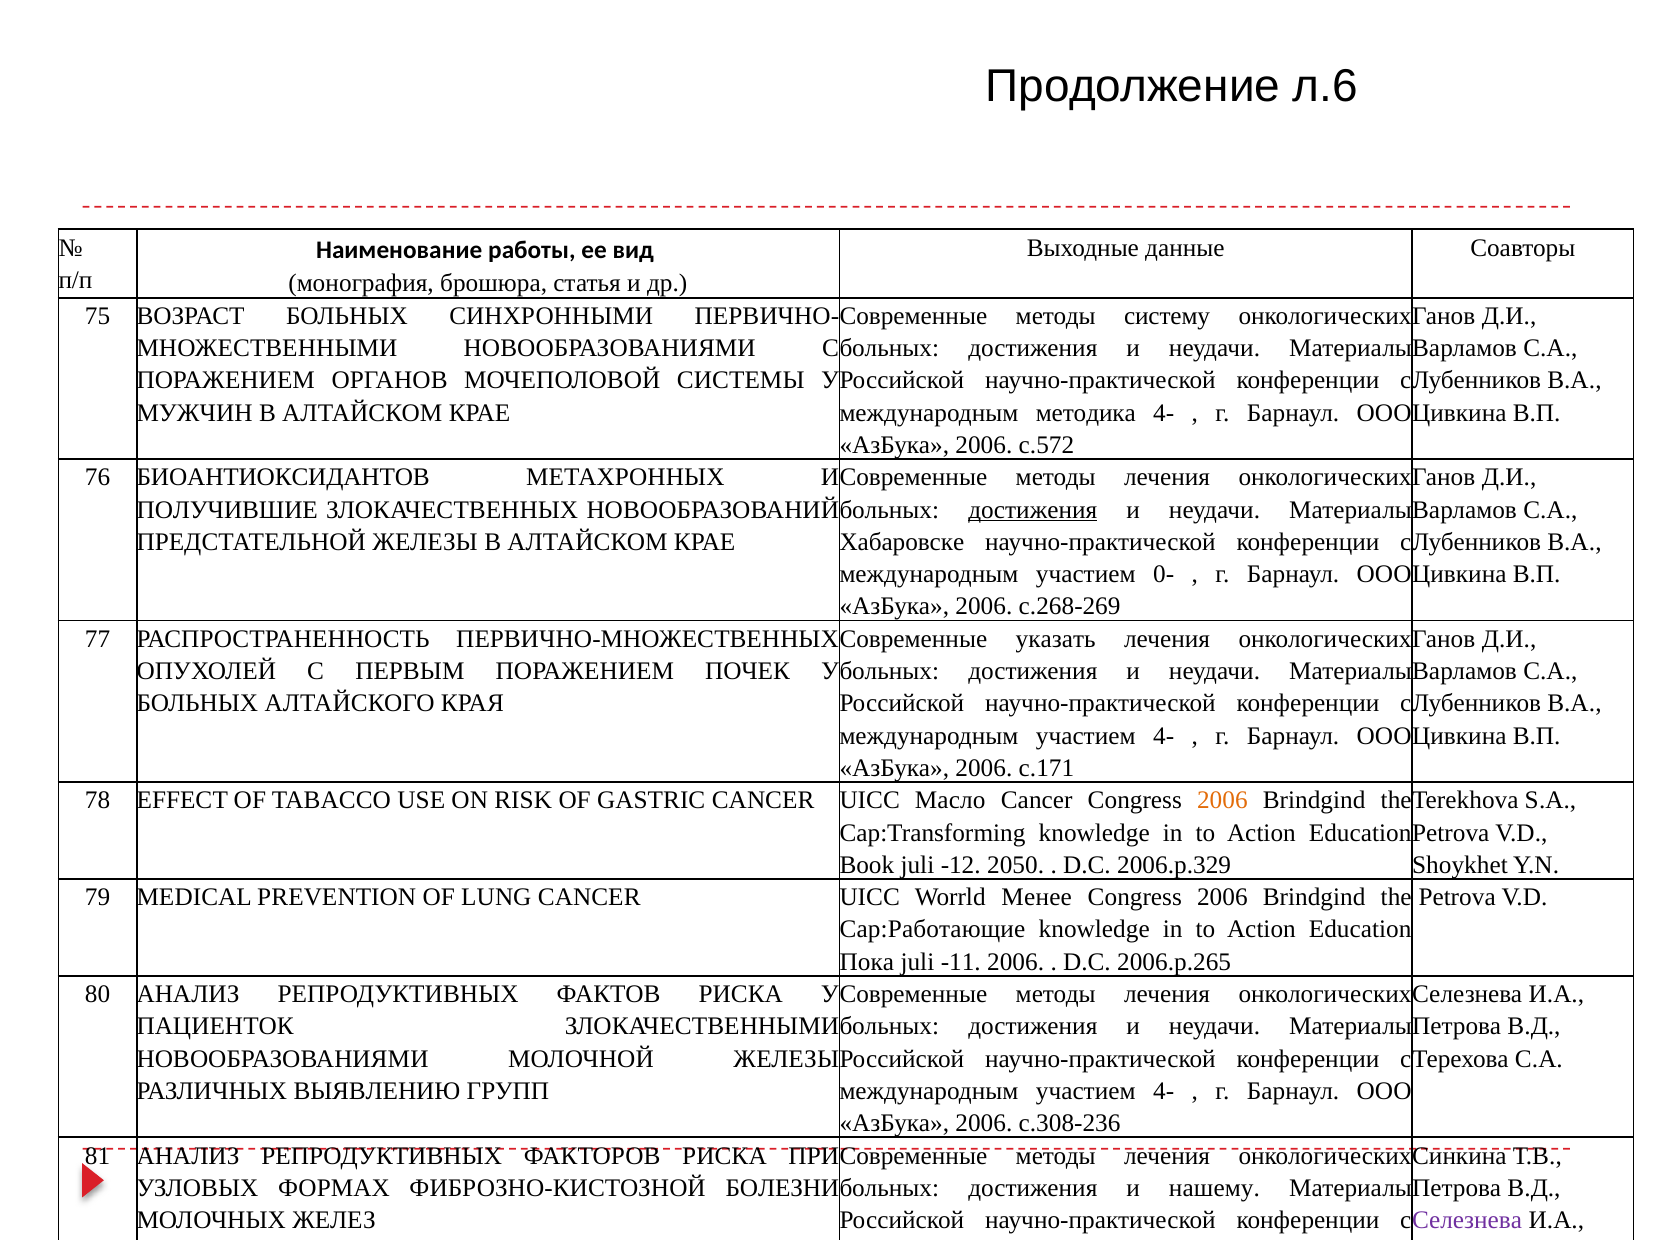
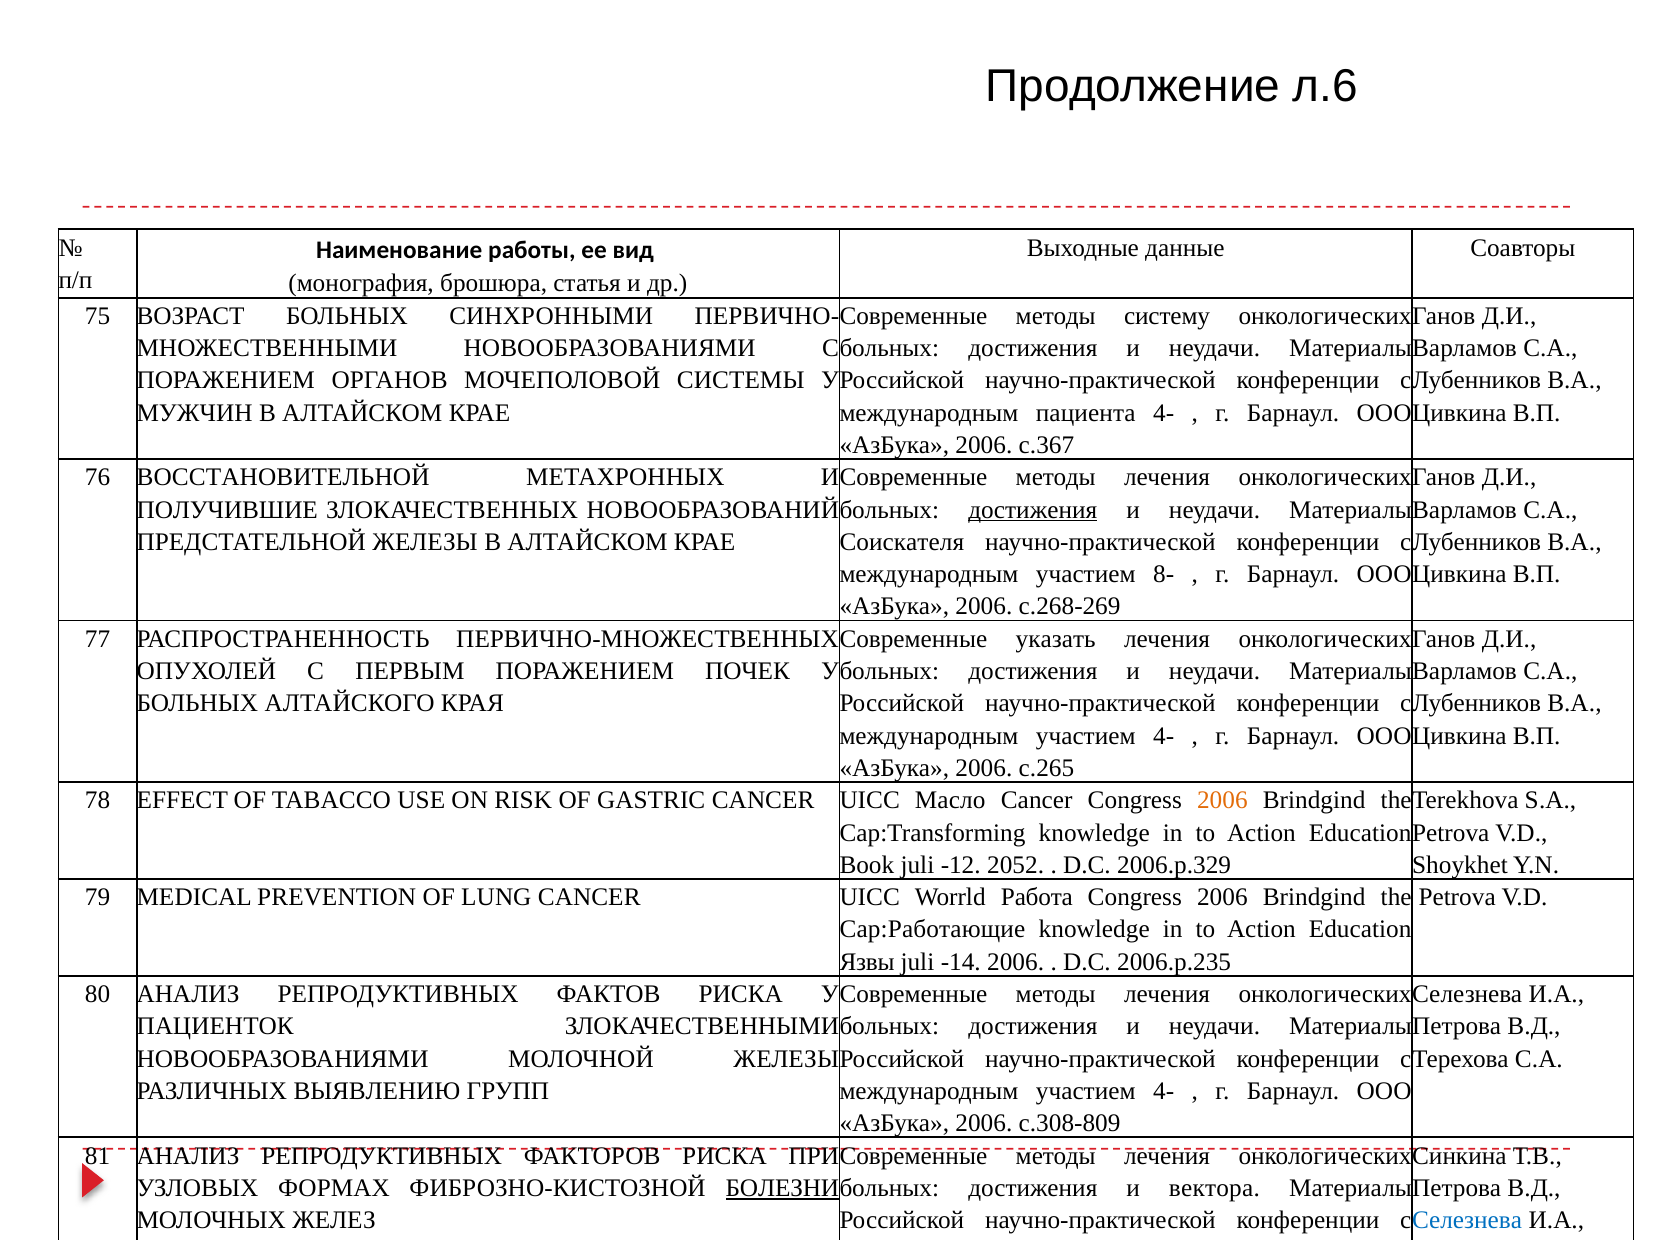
методика: методика -> пациента (1086, 413)
с.572: с.572 -> с.367 (1046, 445)
БИОАНТИОКСИДАНТОВ: БИОАНТИОКСИДАНТОВ -> ВОССТАНОВИТЕЛЬНОЙ (283, 477)
Хабаровске: Хабаровске -> Соискателя (902, 542)
0-: 0- -> 8- (1164, 574)
с.171: с.171 -> с.265 (1046, 768)
2050: 2050 -> 2052 (1016, 865)
Менее: Менее -> Работа (1037, 897)
Пока: Пока -> Язвы (867, 962)
-11: -11 -> -14 (961, 962)
2006.p.265: 2006.p.265 -> 2006.p.235 (1174, 962)
с.308-236: с.308-236 -> с.308-809 (1070, 1123)
БОЛЕЗНИ underline: none -> present (782, 1188)
нашему: нашему -> вектора (1214, 1188)
Селезнева colour: purple -> blue (1467, 1220)
